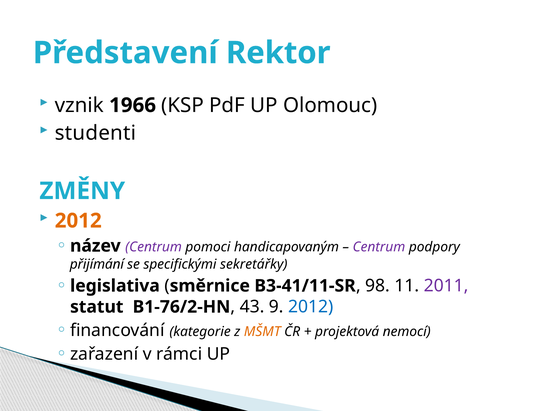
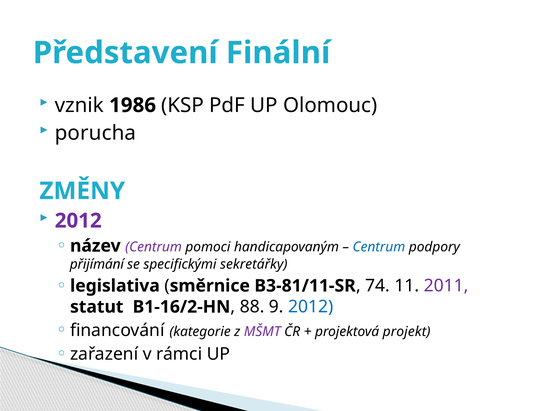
Rektor: Rektor -> Finální (278, 53)
1966: 1966 -> 1986 (133, 105)
studenti: studenti -> porucha (95, 133)
2012 colour: orange -> purple (78, 221)
Centrum colour: purple -> blue (379, 247)
B3-41/11-SR: B3-41/11-SR -> B3-81/11-SR (305, 286)
98: 98 -> 74 (378, 286)
B1-76/2-HN: B1-76/2-HN -> B1-16/2-HN (181, 307)
43: 43 -> 88 (252, 307)
MŠMT colour: orange -> purple (262, 332)
nemocí: nemocí -> projekt (407, 332)
